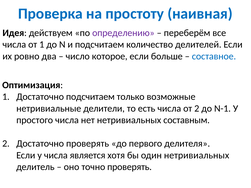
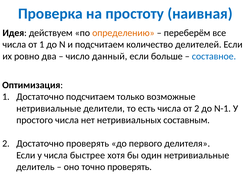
определению colour: purple -> orange (123, 33)
которое: которое -> данный (110, 56)
является: является -> быстрее (87, 155)
один нетривиальных: нетривиальных -> нетривиальные (197, 155)
